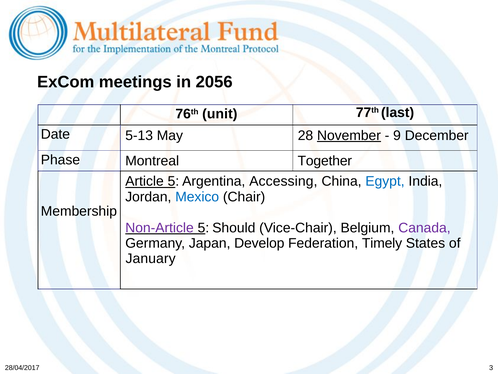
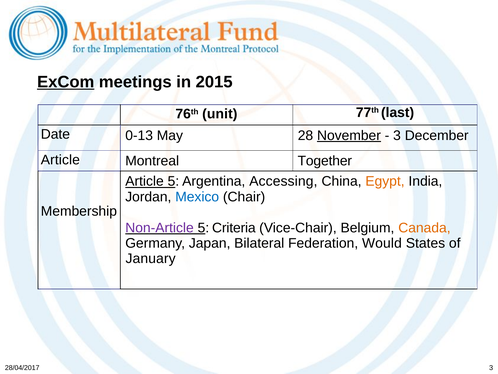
ExCom underline: none -> present (66, 82)
2056: 2056 -> 2015 (214, 82)
5-13: 5-13 -> 0-13 (139, 135)
9: 9 -> 3 (397, 135)
Phase: Phase -> Article (60, 160)
Egypt colour: blue -> orange (385, 181)
Should: Should -> Criteria (234, 227)
Canada colour: purple -> orange (424, 227)
Develop: Develop -> Bilateral (259, 243)
Timely: Timely -> Would (382, 243)
